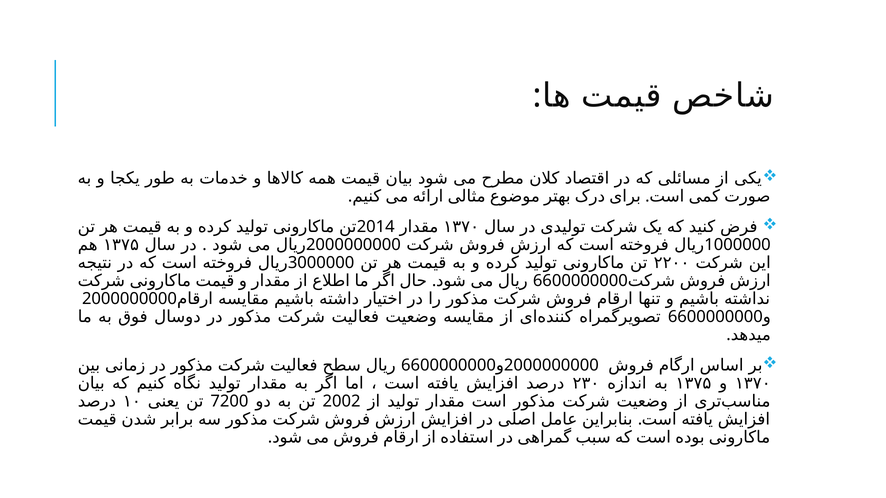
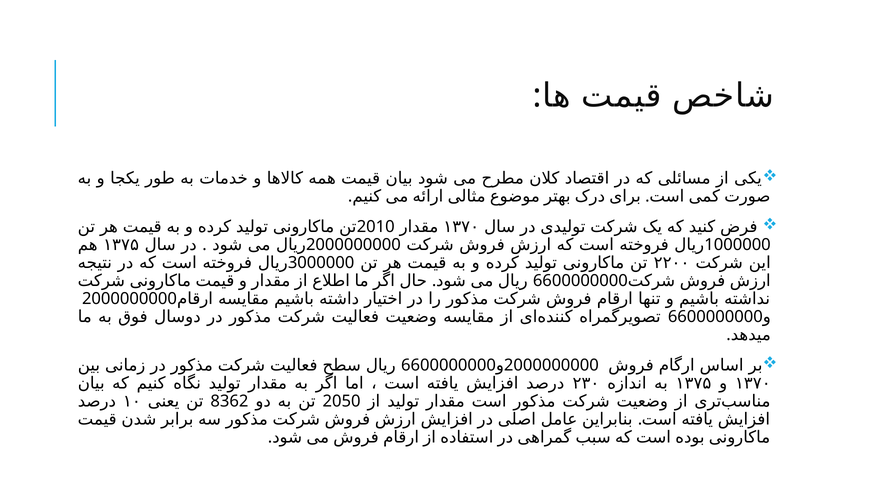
2014: 2014 -> 2010 (376, 227)
7200: 7200 -> 8362 (229, 402)
2002: 2002 -> 2050 (342, 402)
